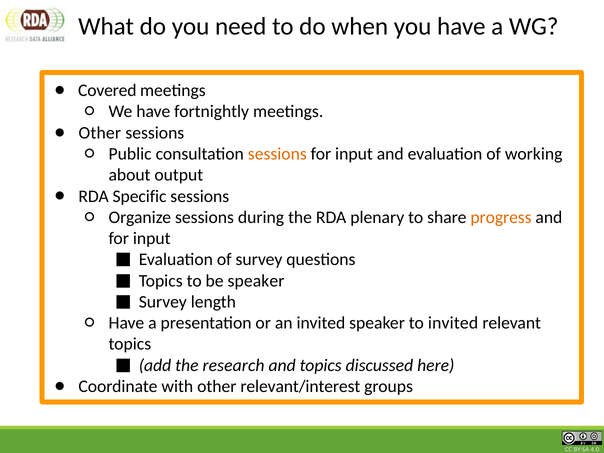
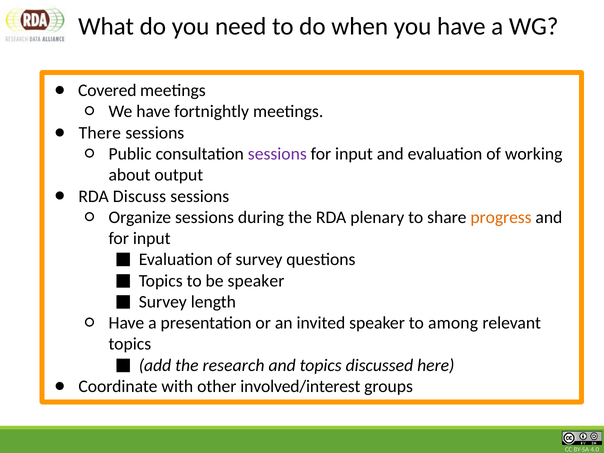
Other: Other -> There (100, 133)
sessions colour: orange -> purple (277, 154)
Specific: Specific -> Discuss (139, 196)
to invited: invited -> among (453, 323)
relevant/interest: relevant/interest -> involved/interest (300, 386)
